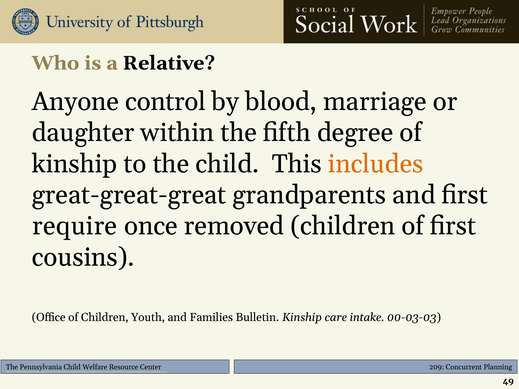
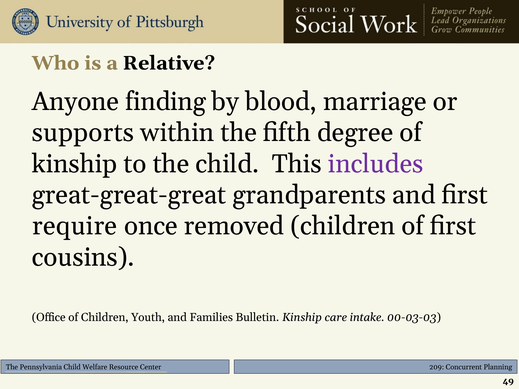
control: control -> finding (166, 102)
daughter: daughter -> supports (83, 133)
includes colour: orange -> purple (376, 164)
